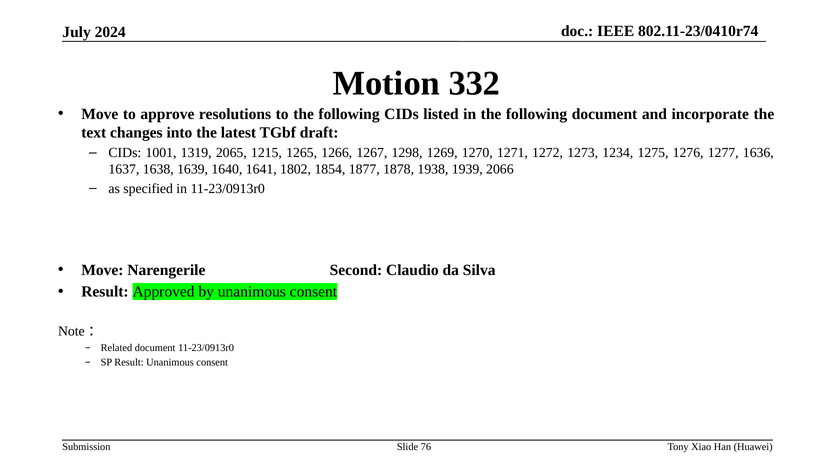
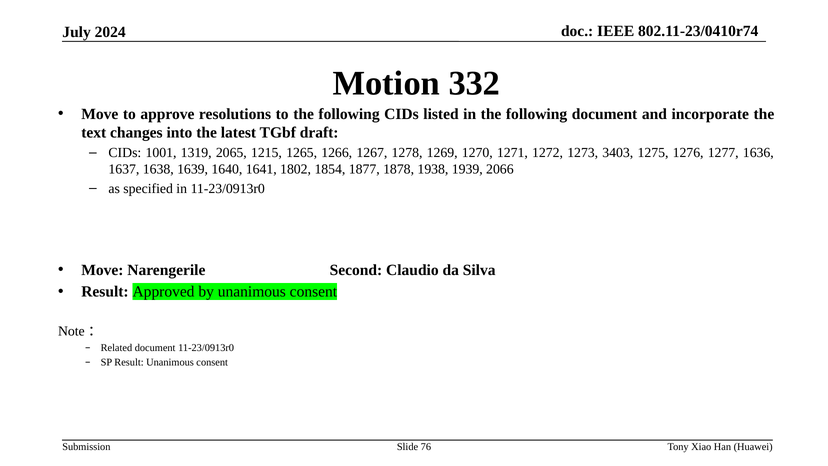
1298: 1298 -> 1278 (407, 153)
1234: 1234 -> 3403 (618, 153)
